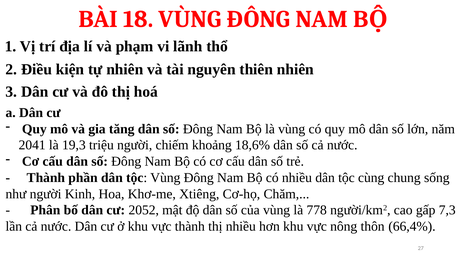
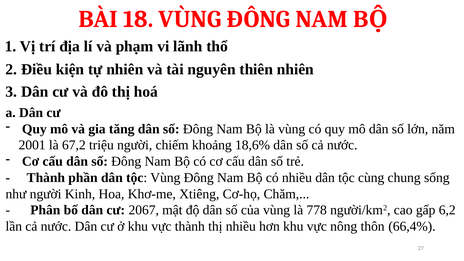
2041: 2041 -> 2001 (32, 145)
19,3: 19,3 -> 67,2 (74, 145)
2052: 2052 -> 2067 (144, 210)
7,3: 7,3 -> 6,2 (447, 210)
